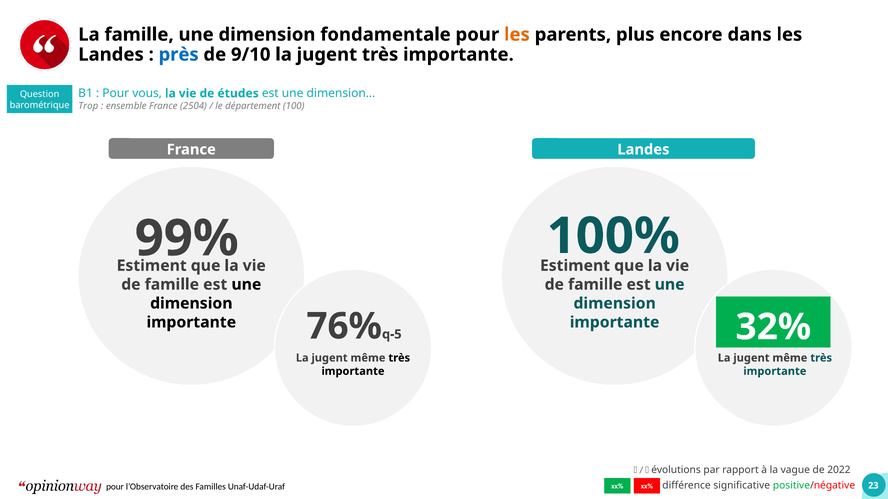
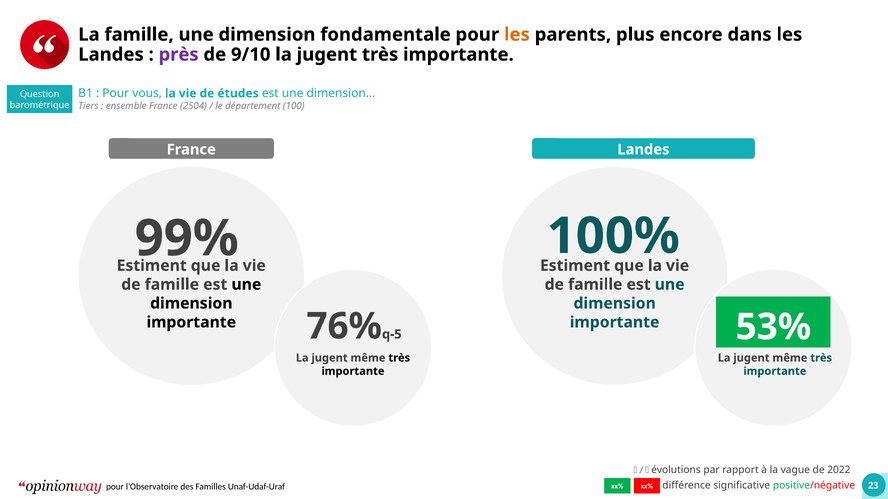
près colour: blue -> purple (179, 55)
Trop: Trop -> Tiers (88, 106)
32%: 32% -> 53% (773, 327)
